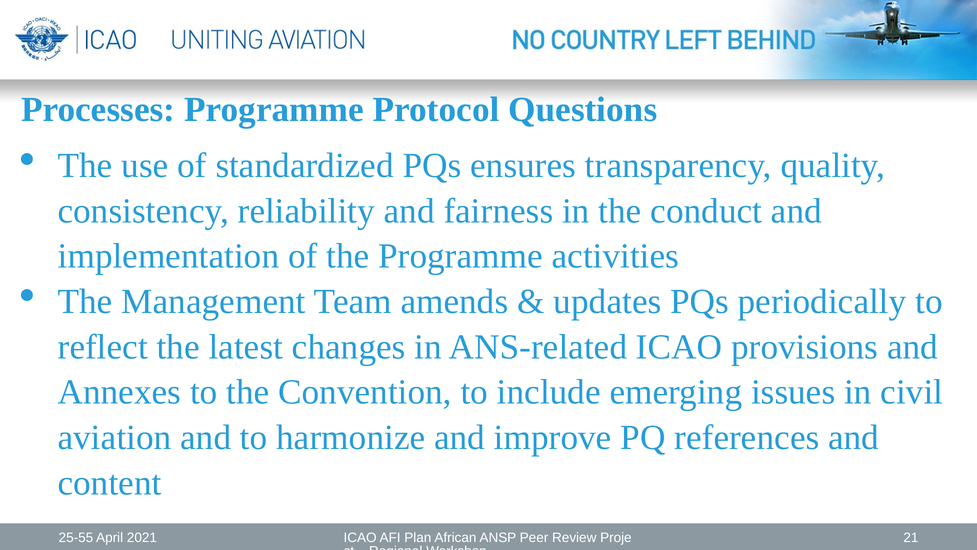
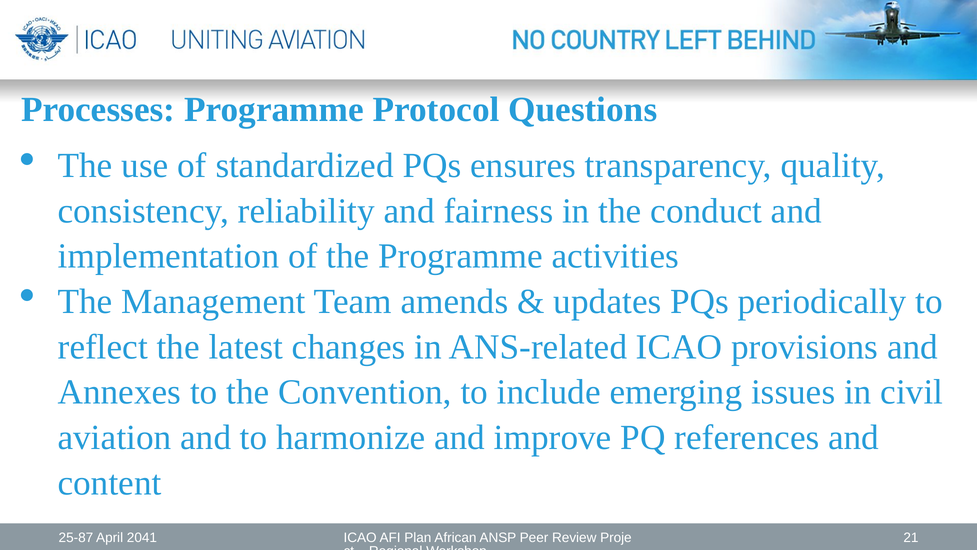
25-55: 25-55 -> 25-87 (76, 537)
2021: 2021 -> 2041 (142, 537)
